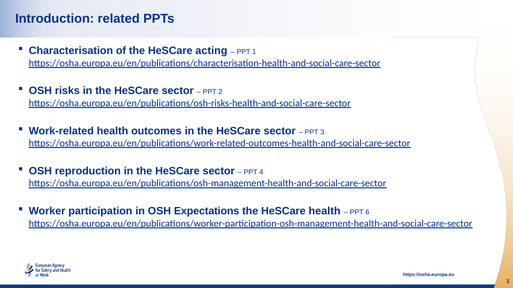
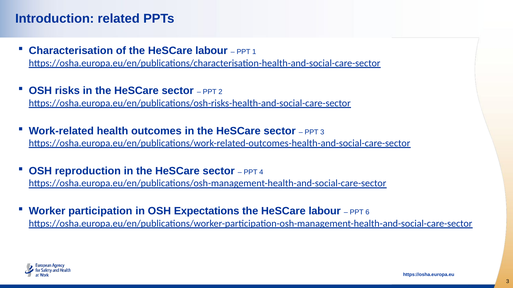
of the HeSCare acting: acting -> labour (211, 51)
health: health -> labour (325, 211)
